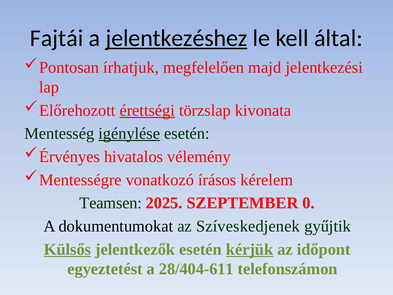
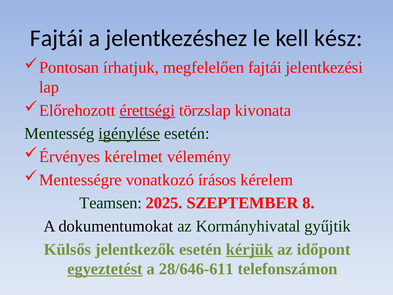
jelentkezéshez underline: present -> none (177, 38)
által: által -> kész (338, 38)
megfelelően majd: majd -> fajtái (265, 67)
hivatalos: hivatalos -> kérelmet (133, 157)
0: 0 -> 8 (309, 203)
Szíveskedjenek: Szíveskedjenek -> Kormányhivatal (248, 226)
Külsős underline: present -> none (67, 249)
egyeztetést underline: none -> present (105, 269)
28/404-611: 28/404-611 -> 28/646-611 (196, 269)
